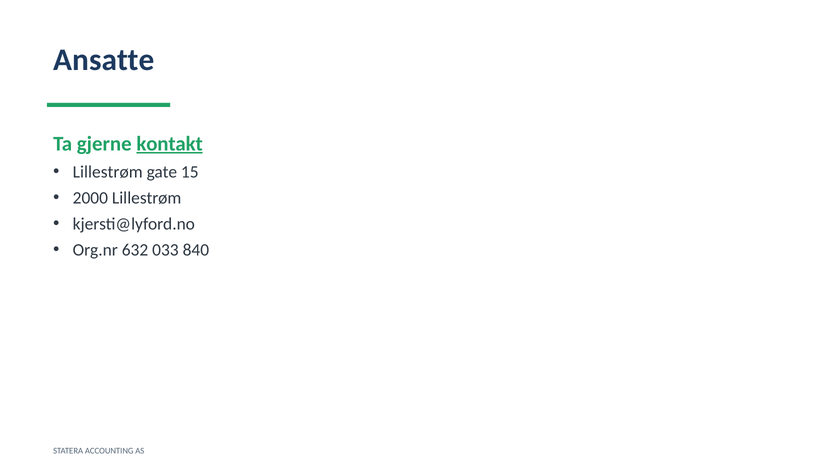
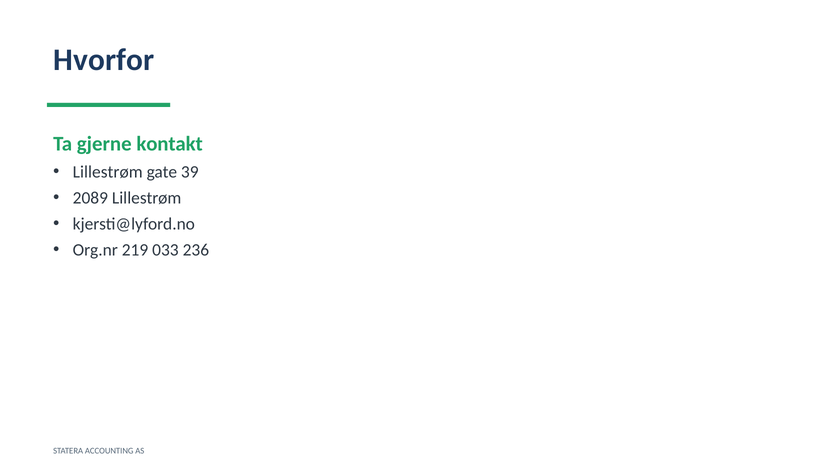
Ansatte: Ansatte -> Hvorfor (104, 60)
kontakt underline: present -> none (170, 144)
15: 15 -> 39 (190, 172)
2000: 2000 -> 2089 (90, 198)
632: 632 -> 219 (135, 250)
840: 840 -> 236 (196, 250)
